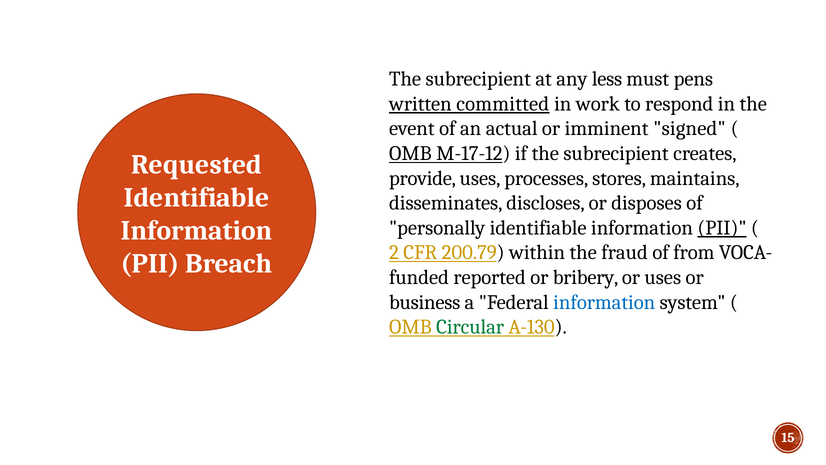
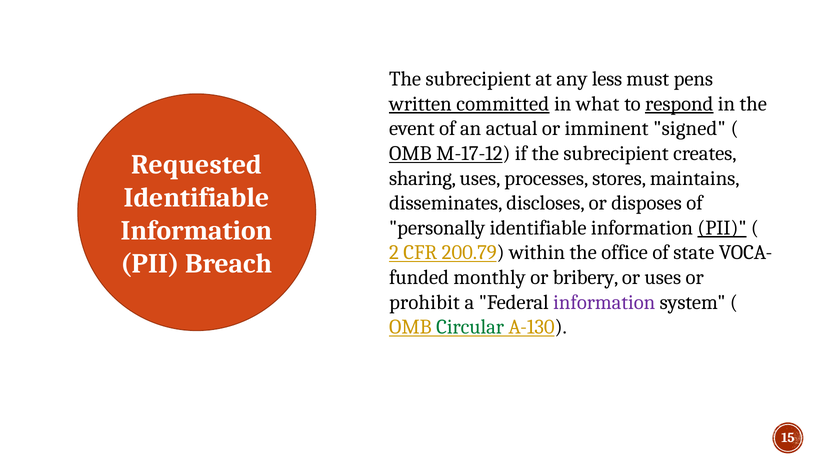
work: work -> what (598, 104)
respond underline: none -> present (679, 104)
provide: provide -> sharing (422, 178)
fraud: fraud -> office (625, 252)
from: from -> state (694, 252)
reported: reported -> monthly (490, 277)
business: business -> prohibit (424, 302)
information colour: blue -> purple (604, 302)
